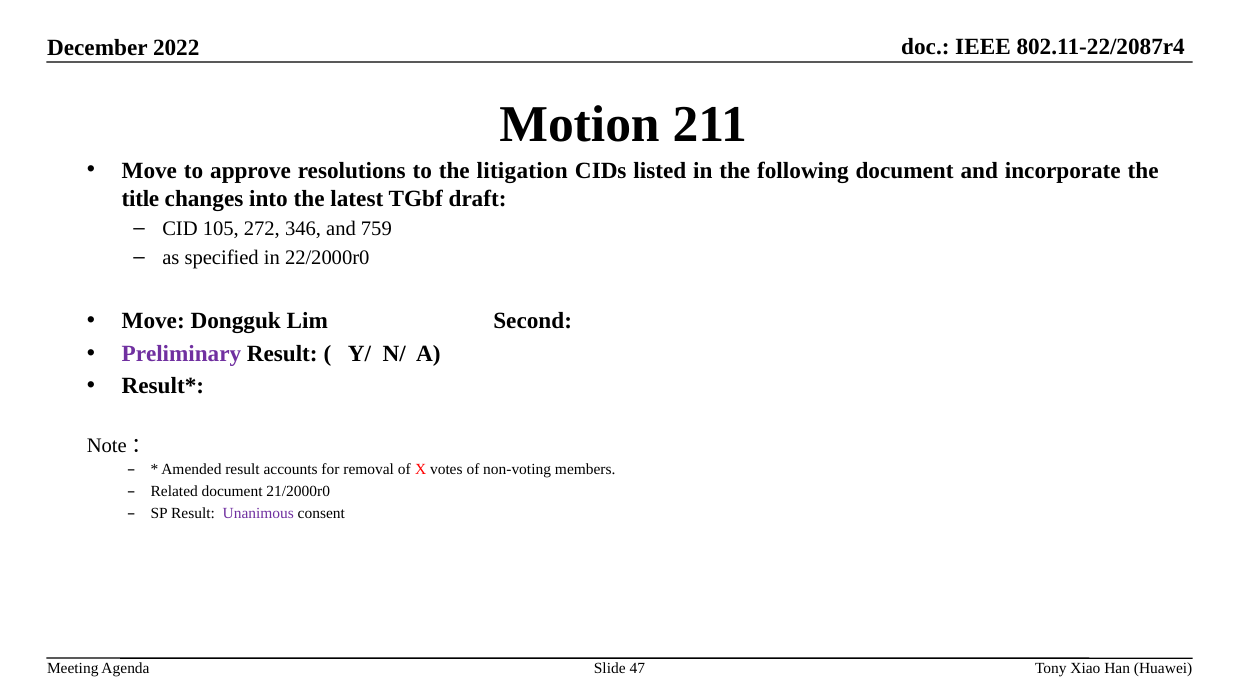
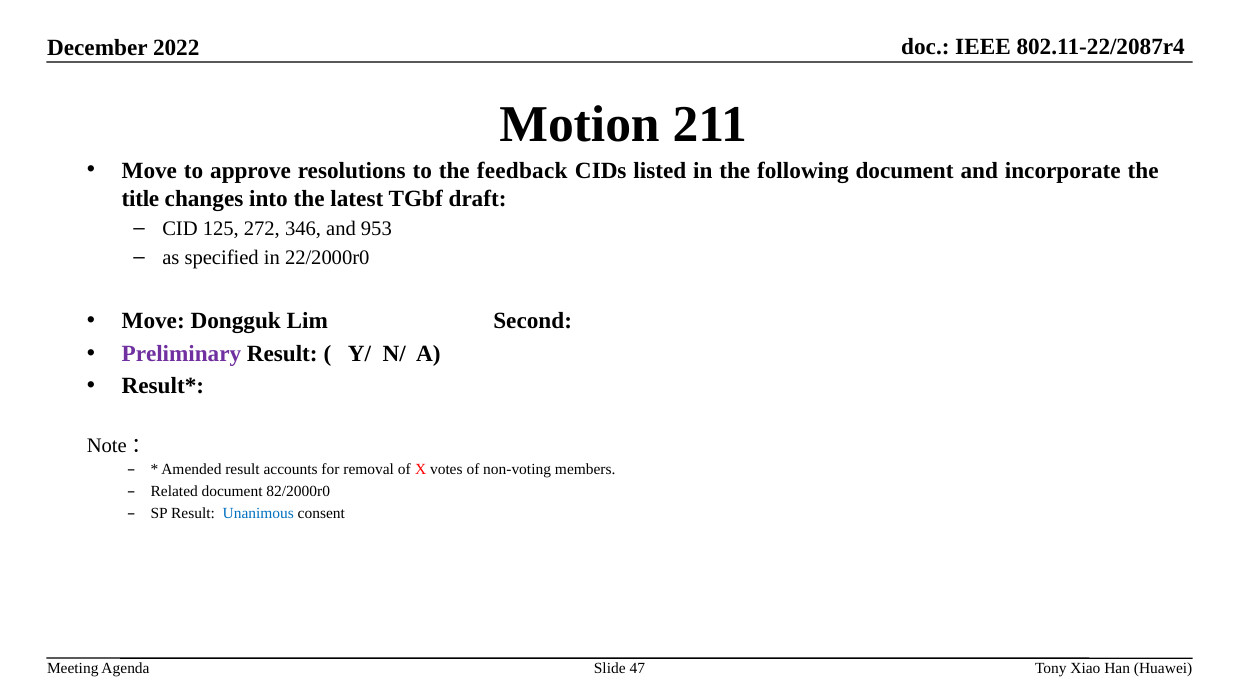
litigation: litigation -> feedback (522, 170)
105: 105 -> 125 (221, 229)
759: 759 -> 953 (376, 229)
21/2000r0: 21/2000r0 -> 82/2000r0 (298, 492)
Unanimous colour: purple -> blue (258, 513)
